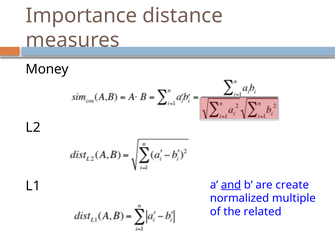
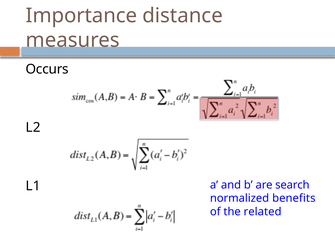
Money: Money -> Occurs (47, 69)
and underline: present -> none (231, 185)
create: create -> search (292, 185)
multiple: multiple -> benefits (294, 198)
